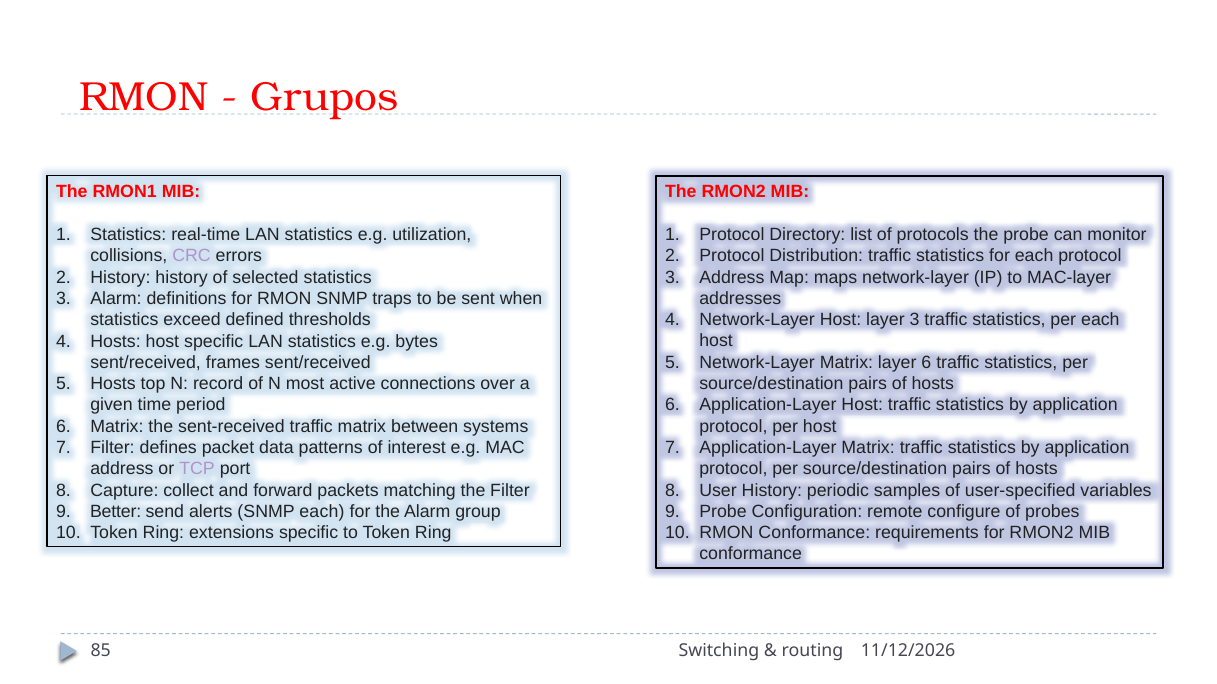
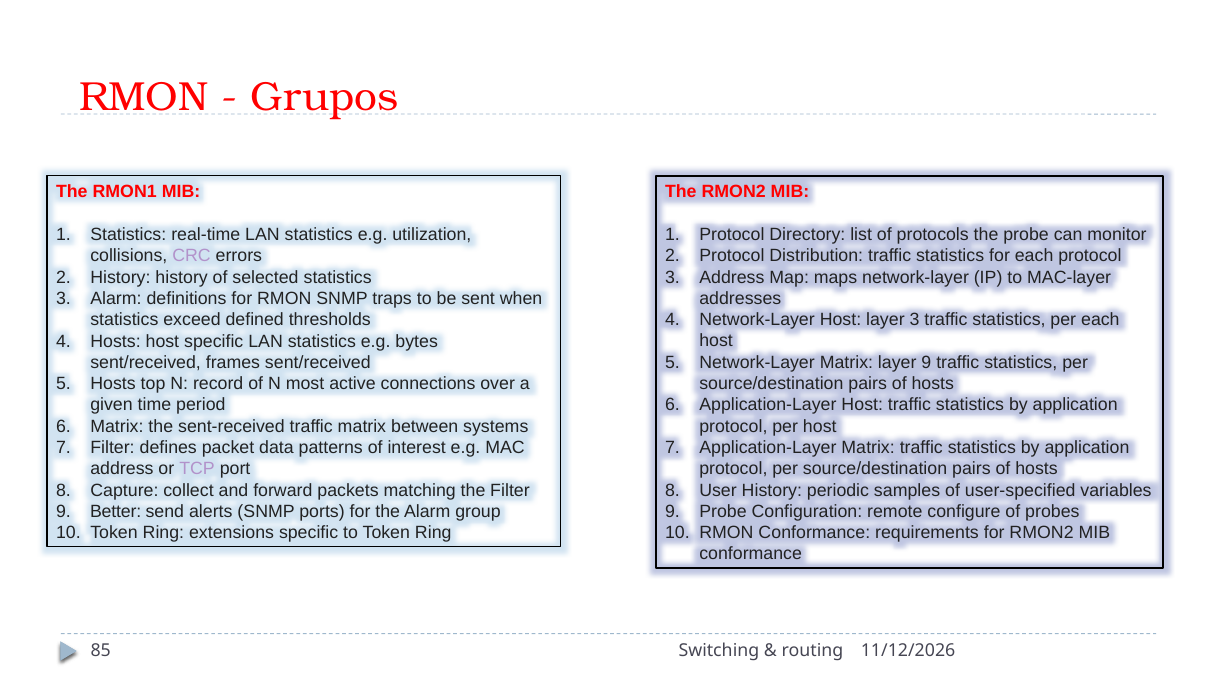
layer 6: 6 -> 9 (926, 363)
SNMP each: each -> ports (322, 512)
